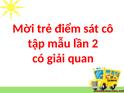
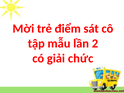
quan: quan -> chức (81, 58)
